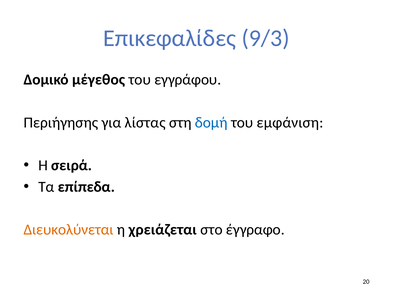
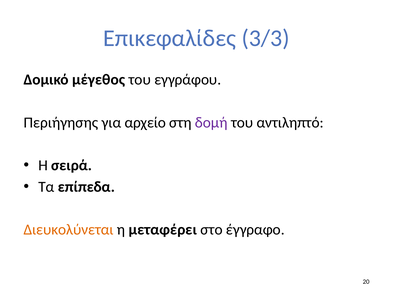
9/3: 9/3 -> 3/3 (266, 38)
λίστας: λίστας -> αρχείο (145, 122)
δομή colour: blue -> purple (211, 122)
εμφάνιση: εμφάνιση -> αντιληπτό (290, 122)
χρειάζεται: χρειάζεται -> μεταφέρει (163, 229)
